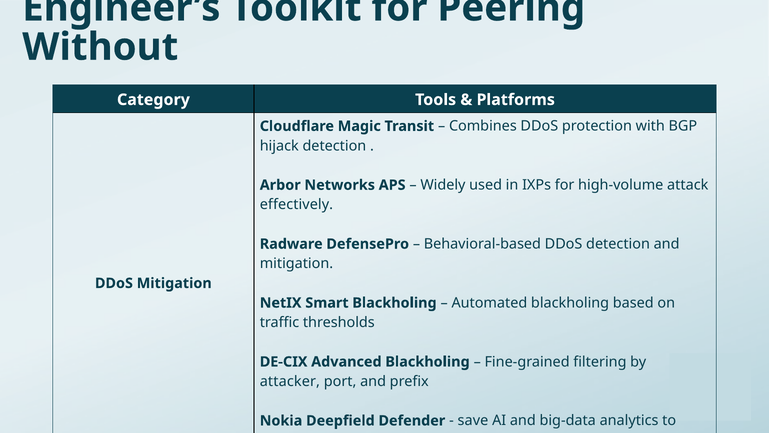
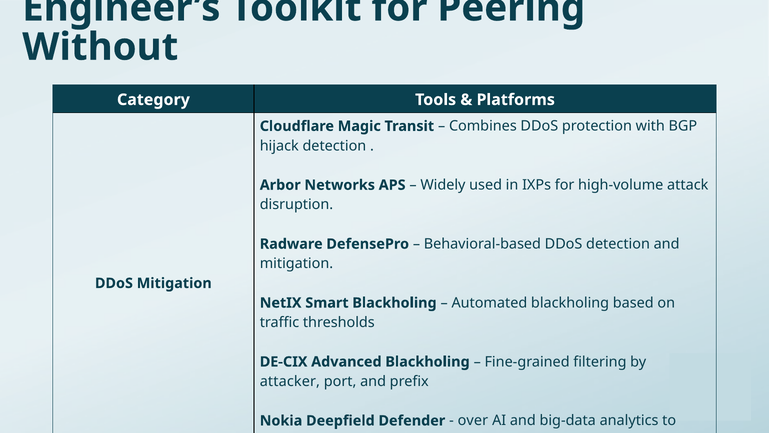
effectively: effectively -> disruption (296, 205)
save: save -> over (473, 420)
